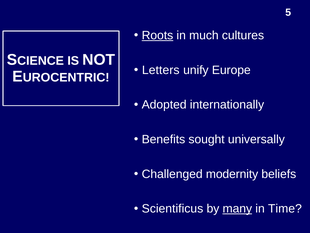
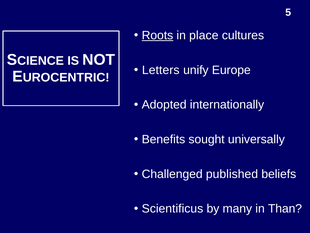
much: much -> place (204, 35)
modernity: modernity -> published (232, 174)
many underline: present -> none (237, 208)
Time: Time -> Than (285, 208)
